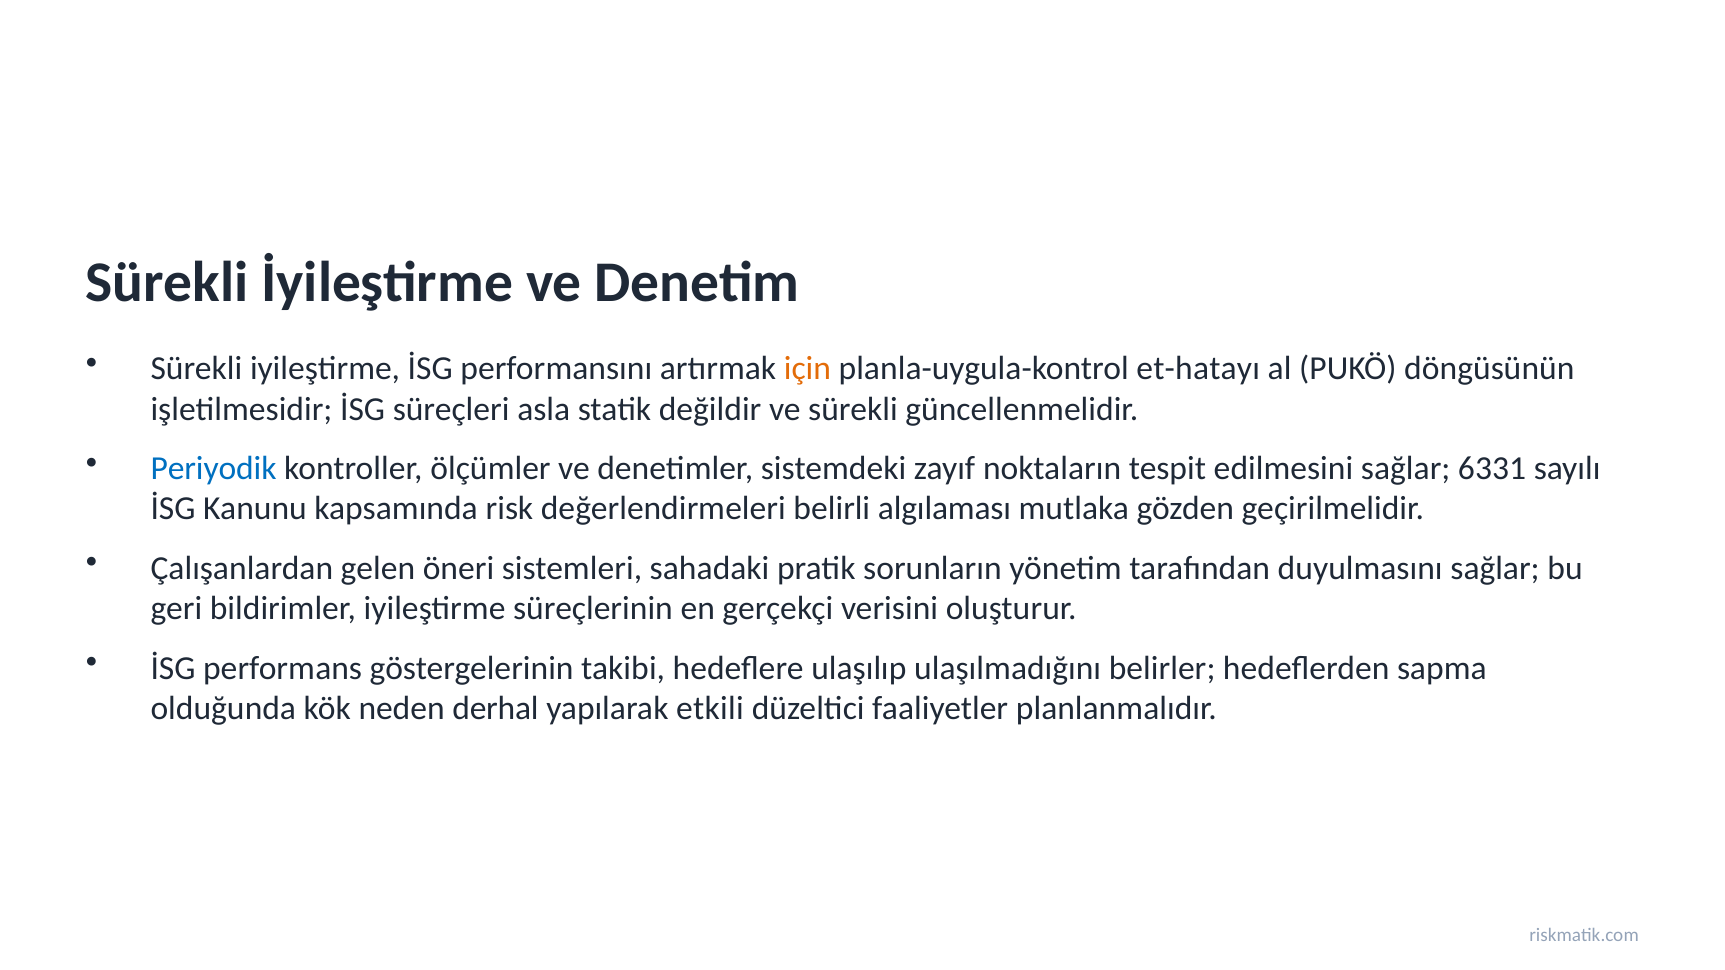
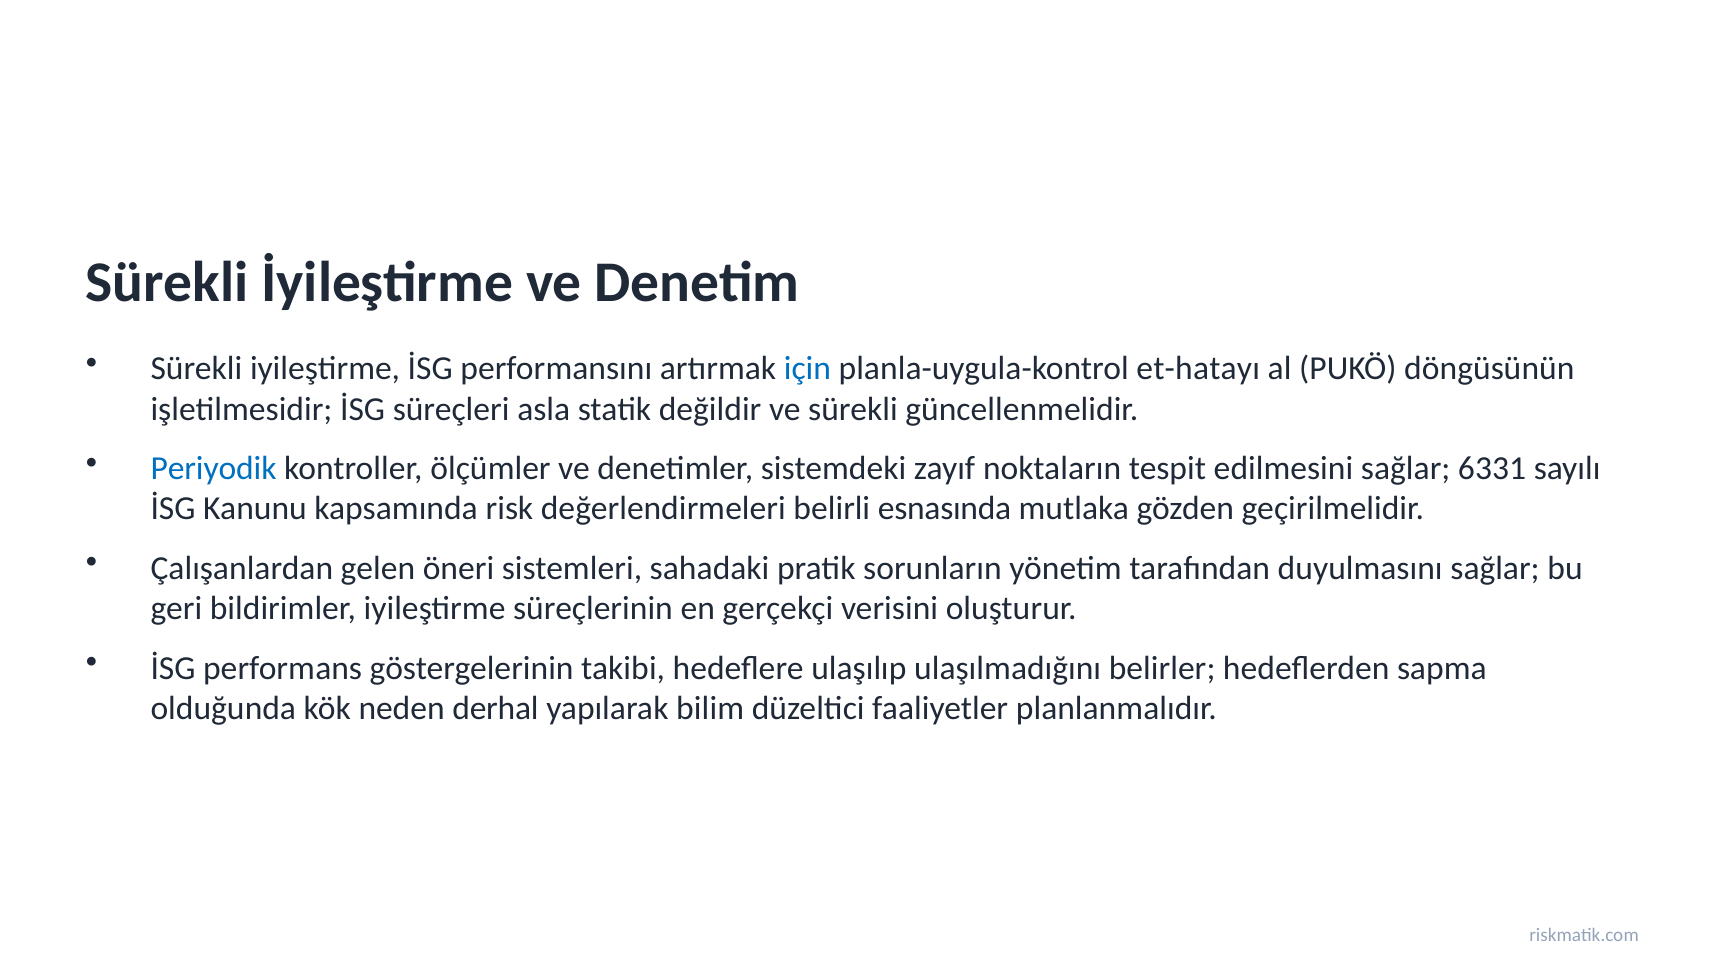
için colour: orange -> blue (807, 369)
algılaması: algılaması -> esnasında (945, 509)
etkili: etkili -> bilim (710, 709)
